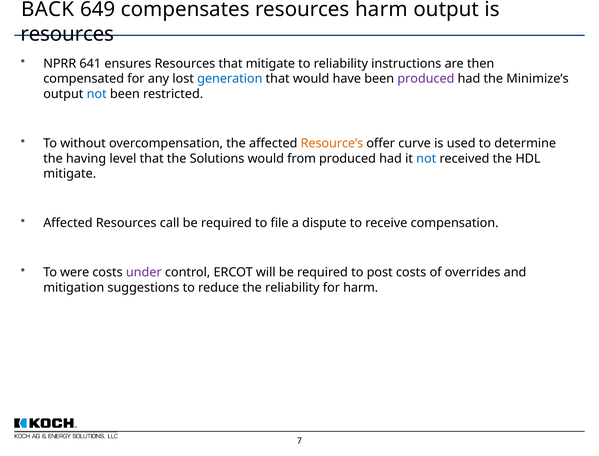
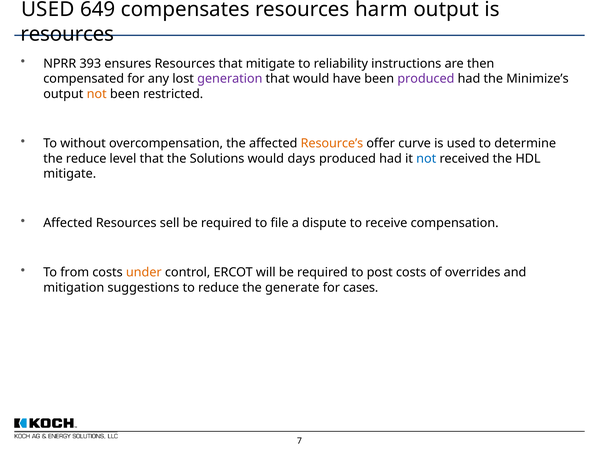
BACK: BACK -> USED (48, 9)
641: 641 -> 393 (90, 64)
generation colour: blue -> purple (230, 79)
not colour: blue -> orange (97, 94)
the having: having -> reduce (86, 159)
from: from -> days (301, 159)
call: call -> sell (170, 223)
were: were -> from (75, 273)
under colour: purple -> orange (144, 273)
the reliability: reliability -> generate (292, 288)
for harm: harm -> cases (361, 288)
